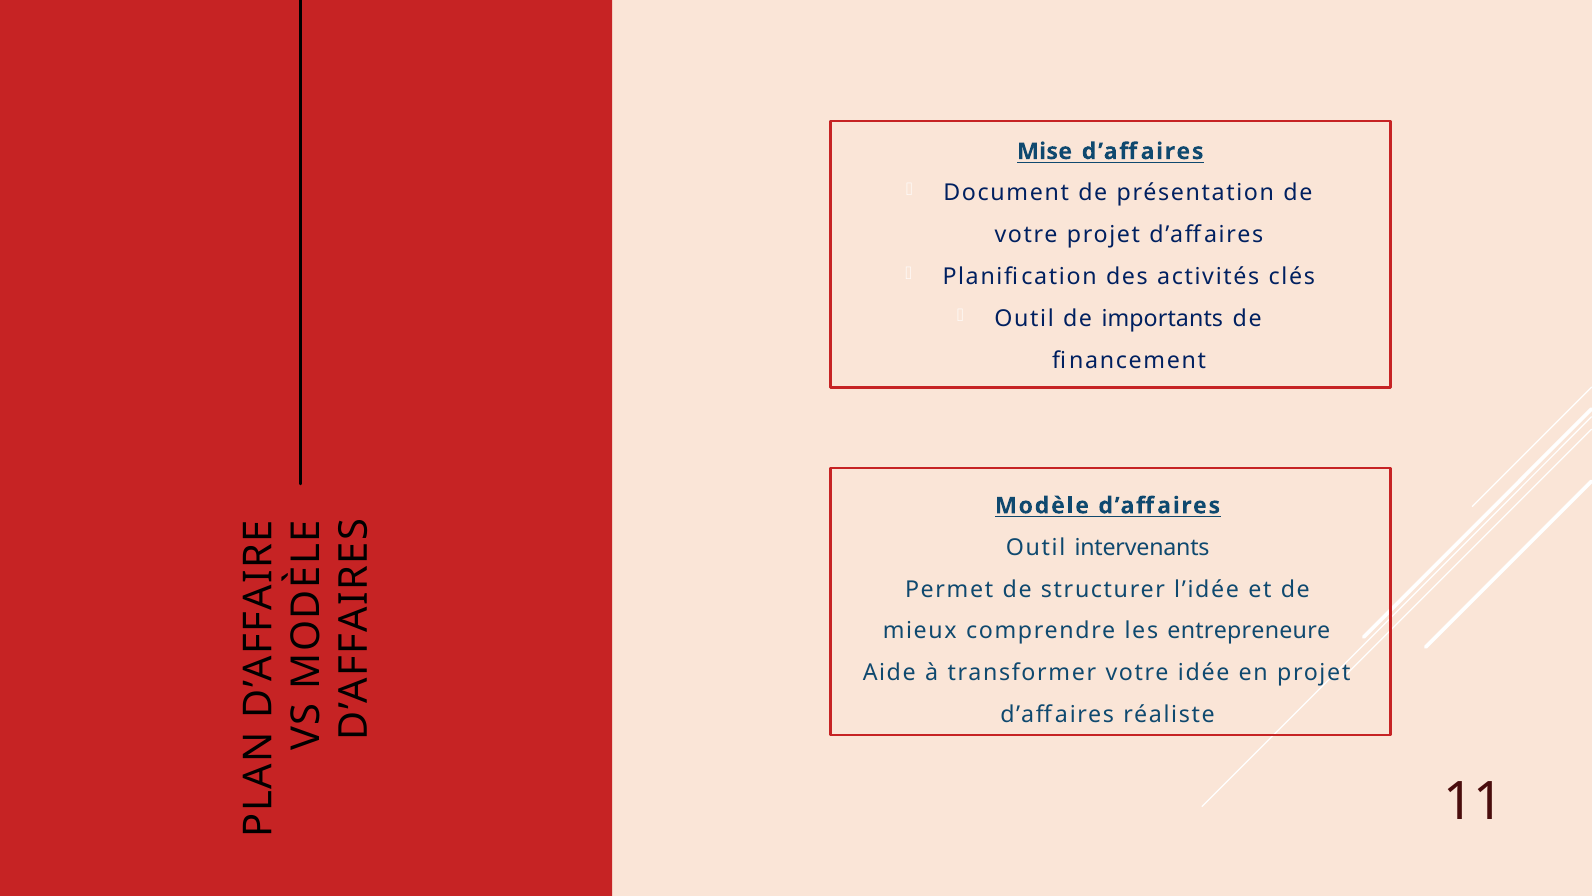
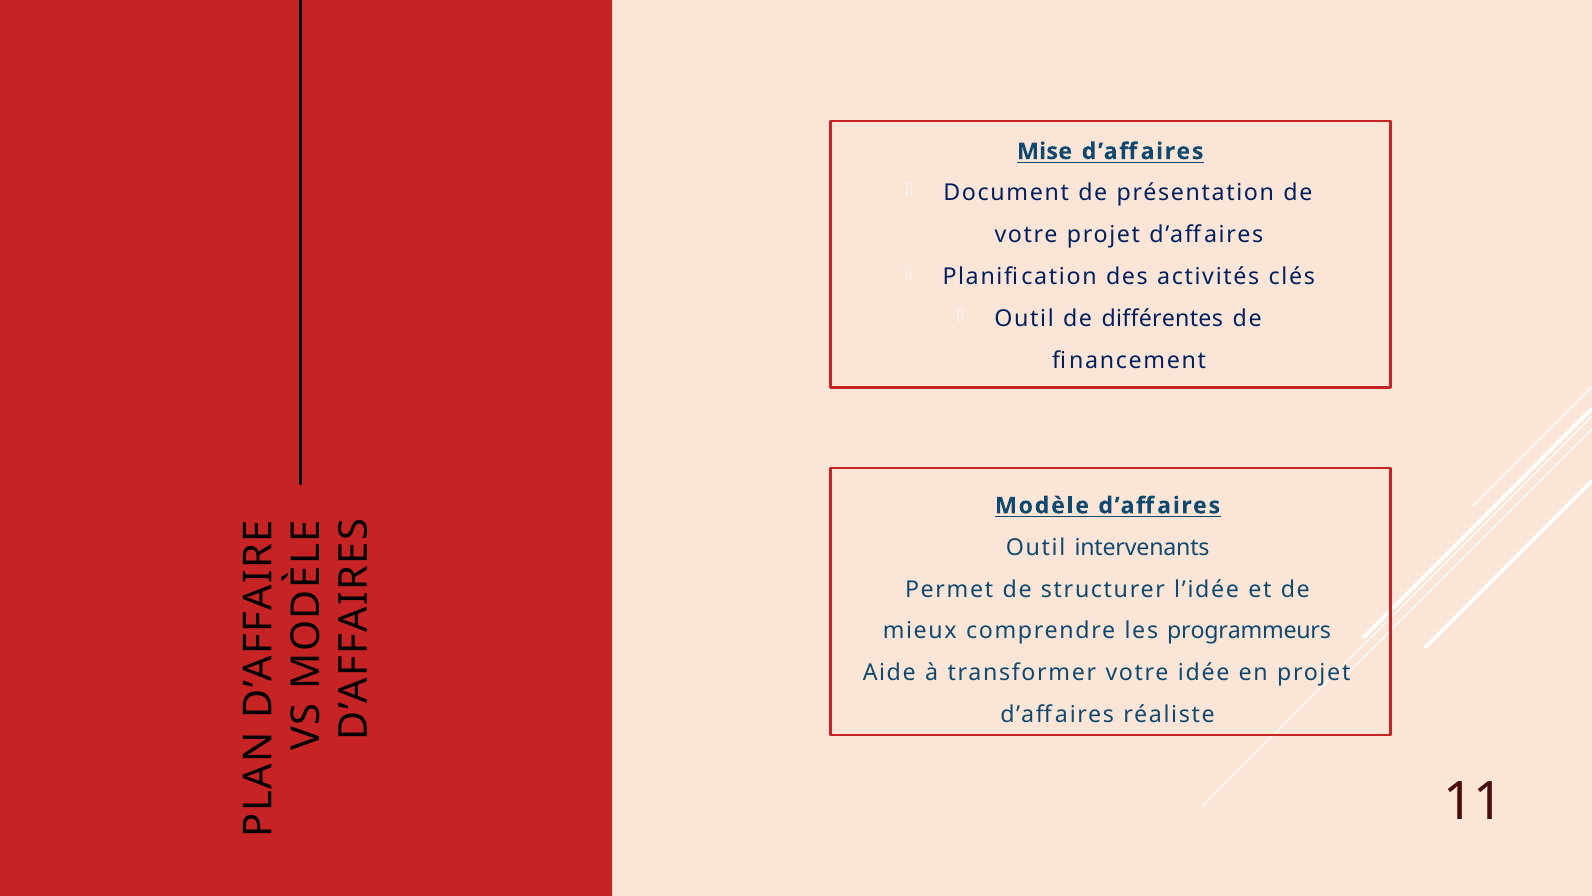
importants: importants -> différentes (1162, 319)
entrepreneure: entrepreneure -> programmeurs (1249, 631)
